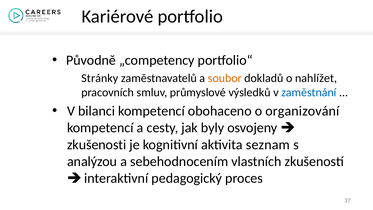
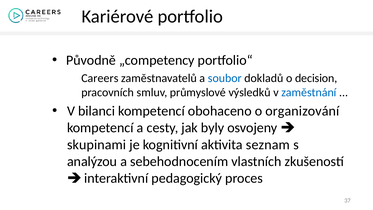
Stránky: Stránky -> Careers (100, 78)
soubor colour: orange -> blue (225, 78)
nahlížet: nahlížet -> decision (316, 78)
zkušenosti: zkušenosti -> skupinami (97, 145)
